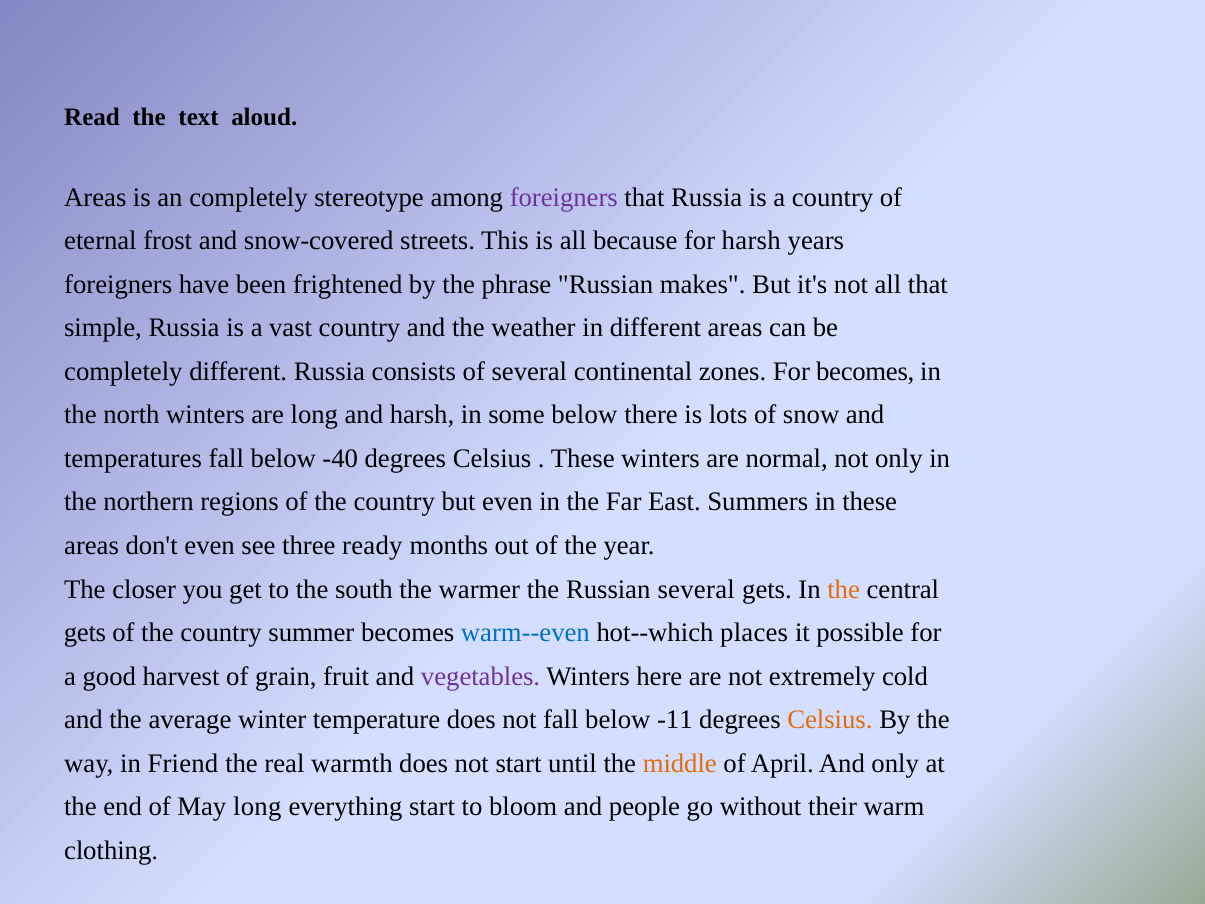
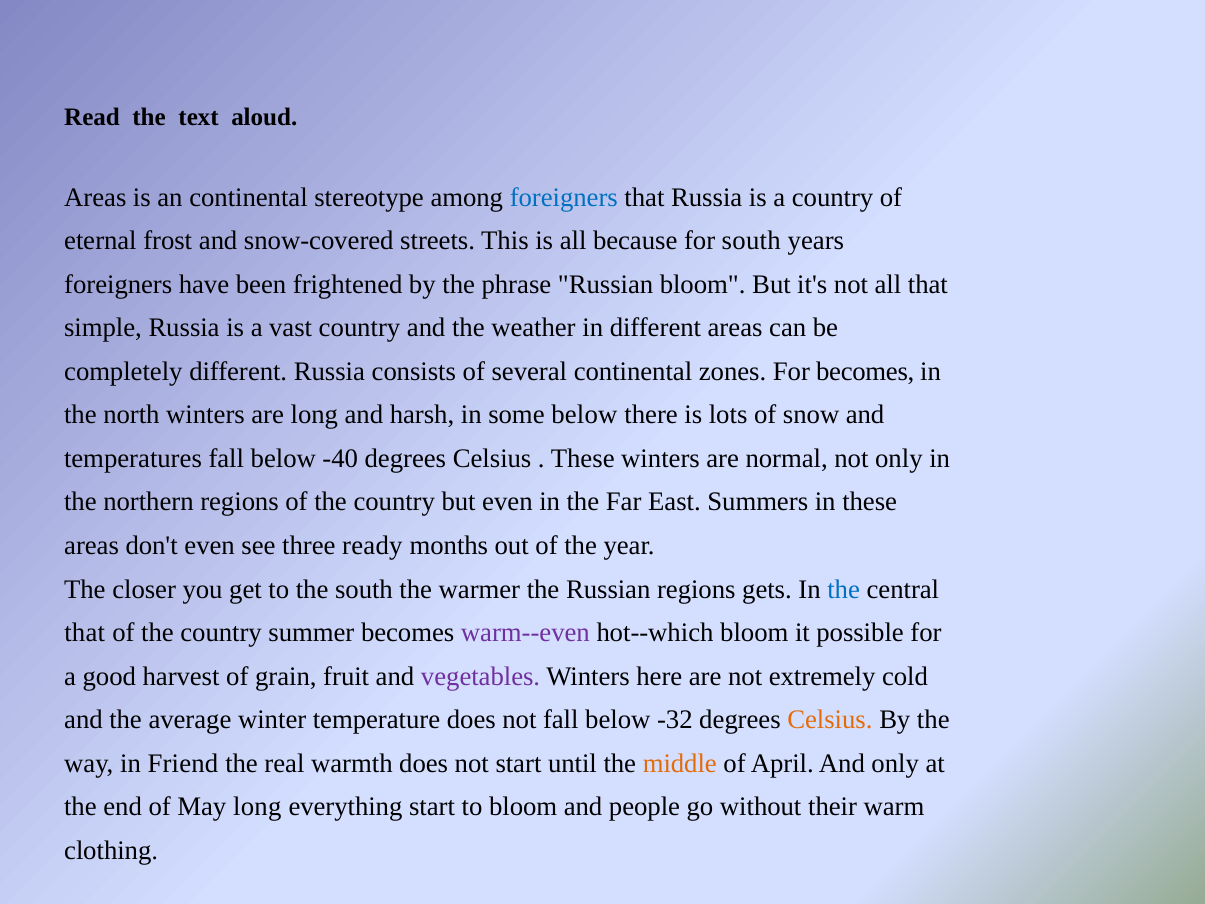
an completely: completely -> continental (248, 197)
foreigners colour: purple -> blue (564, 197)
for harsh: harsh -> south (751, 241)
Russian makes: makes -> bloom (703, 284)
Russian several: several -> regions (696, 589)
the colour: orange -> blue (844, 589)
gets: gets -> that (85, 633)
warm--even colour: blue -> purple (525, 633)
hot--which places: places -> bloom (754, 633)
-11: -11 -> -32 (675, 720)
